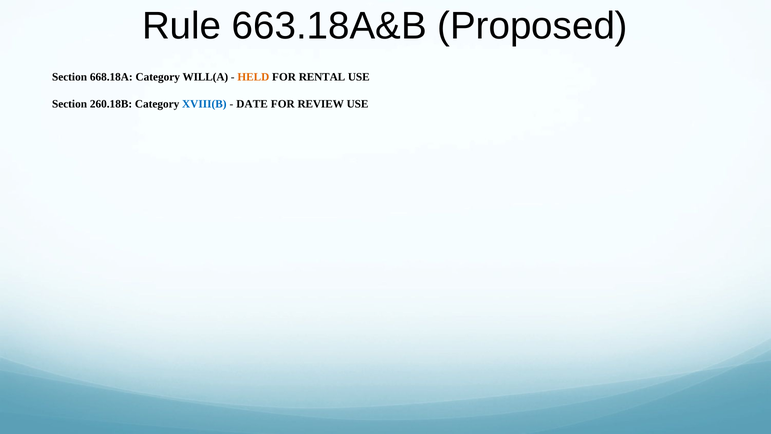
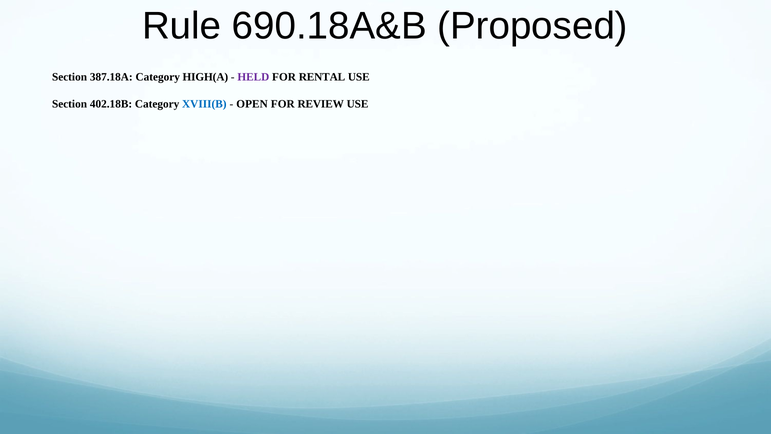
663.18A&B: 663.18A&B -> 690.18A&B (329, 26)
668.18A: 668.18A -> 387.18A (111, 77)
WILL(A: WILL(A -> HIGH(A (205, 77)
HELD colour: orange -> purple (253, 77)
260.18B: 260.18B -> 402.18B (111, 104)
DATE: DATE -> OPEN (252, 104)
